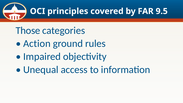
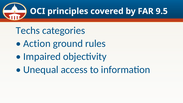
Those: Those -> Techs (28, 31)
